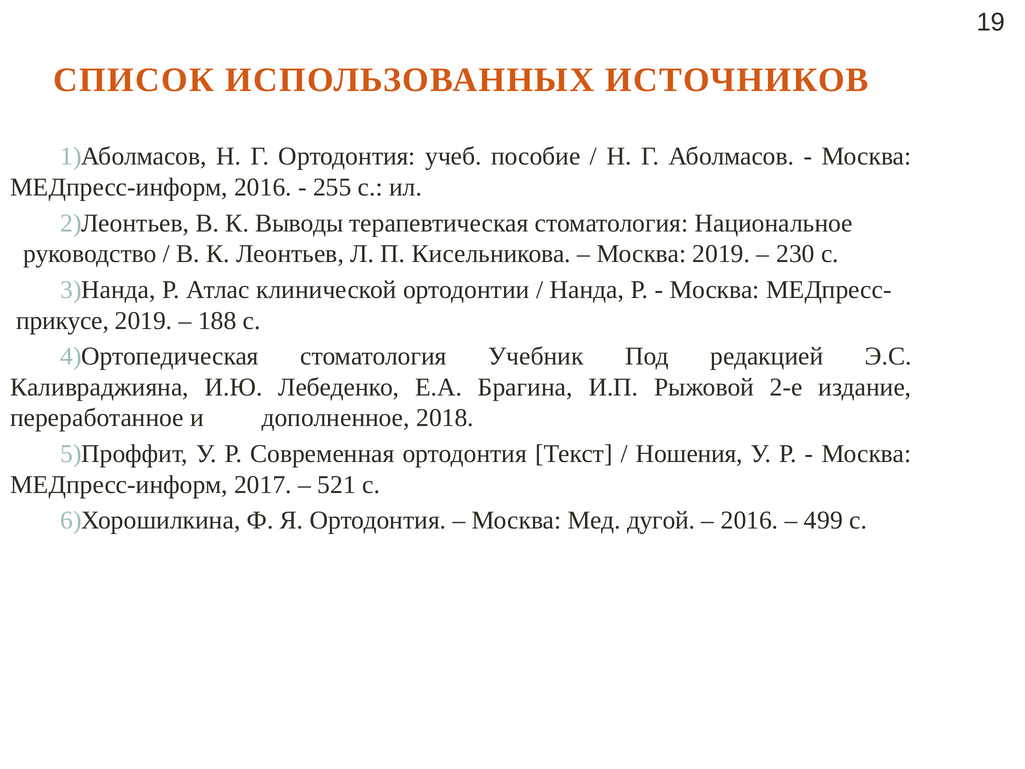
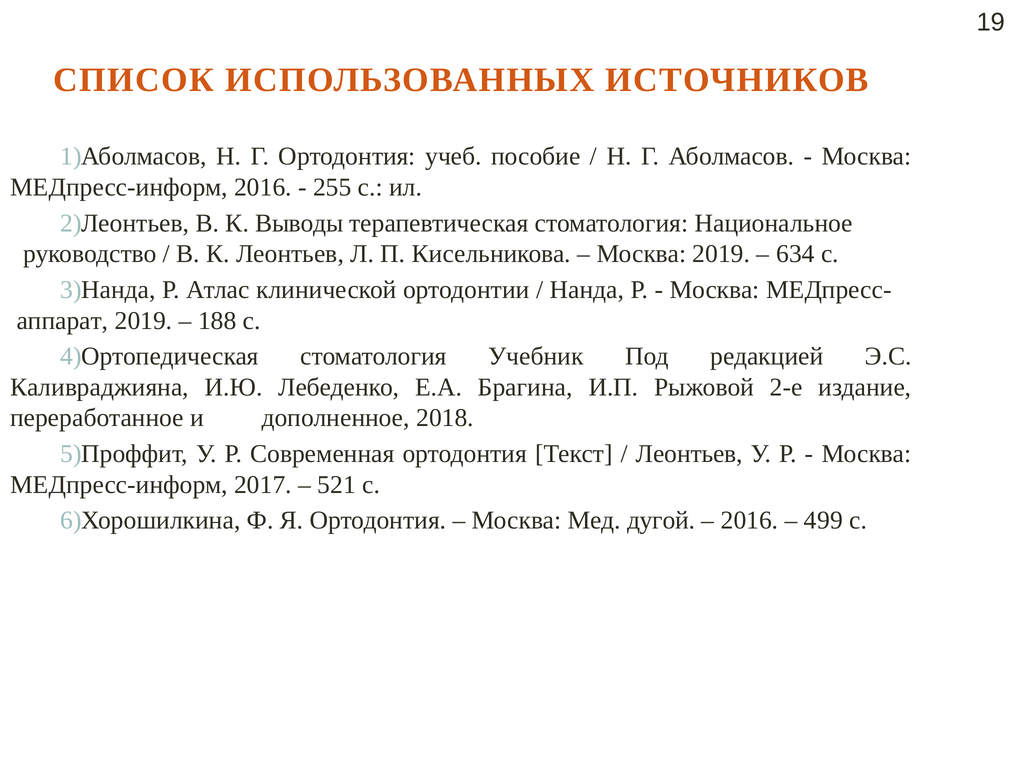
230: 230 -> 634 (796, 254)
прикусе: прикусе -> аппарат (62, 320)
Ношения: Ношения -> Леонтьев (689, 454)
